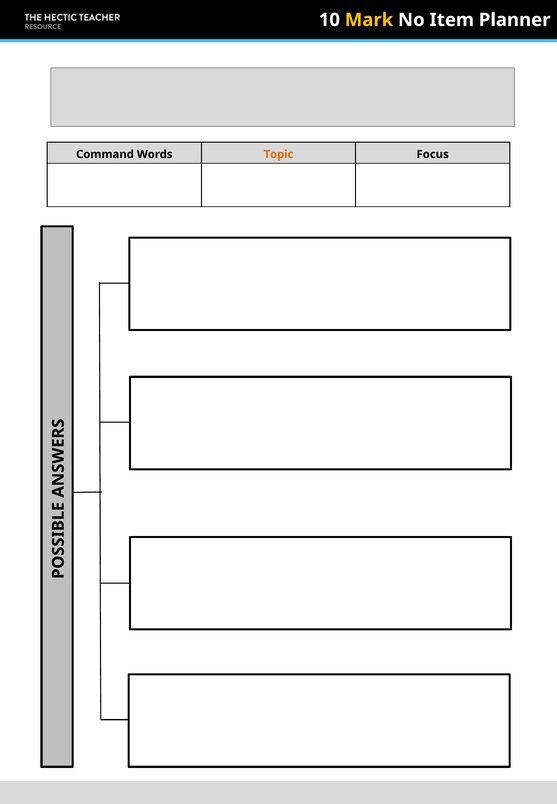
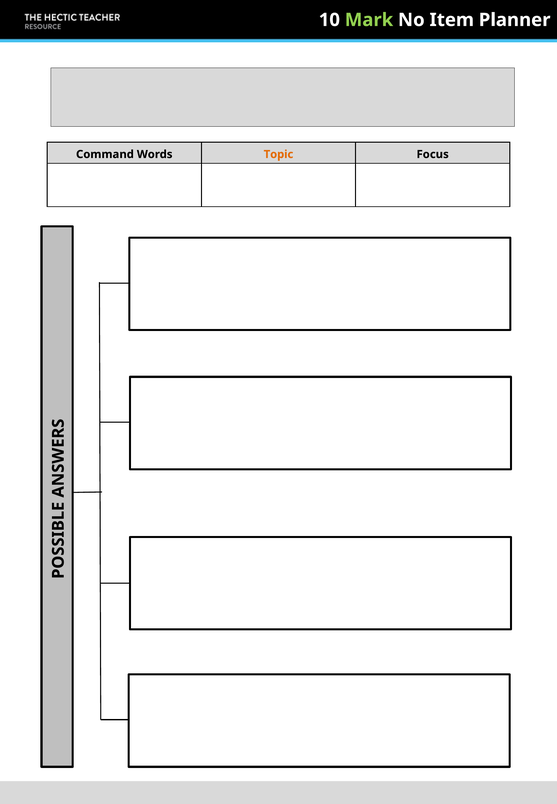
Mark colour: yellow -> light green (369, 20)
